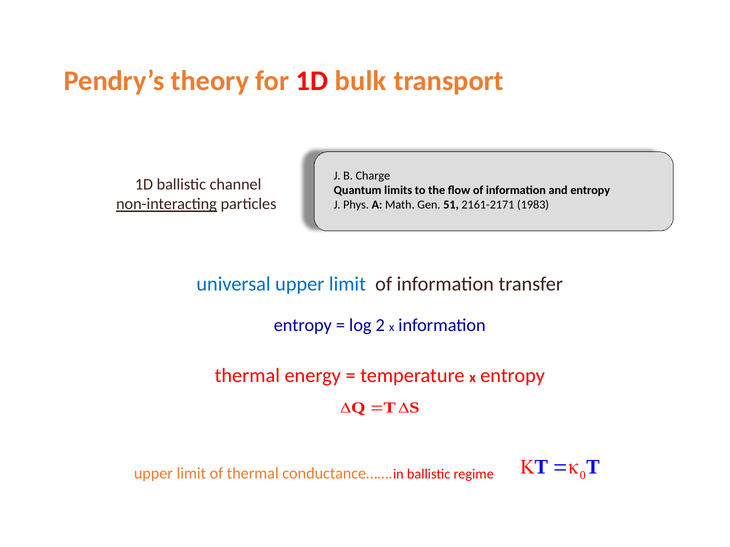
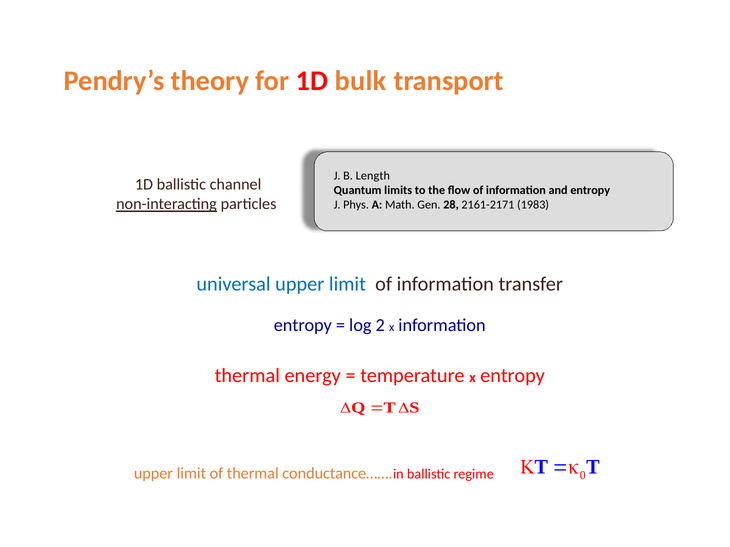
Charge: Charge -> Length (373, 176)
51: 51 -> 28 (451, 205)
